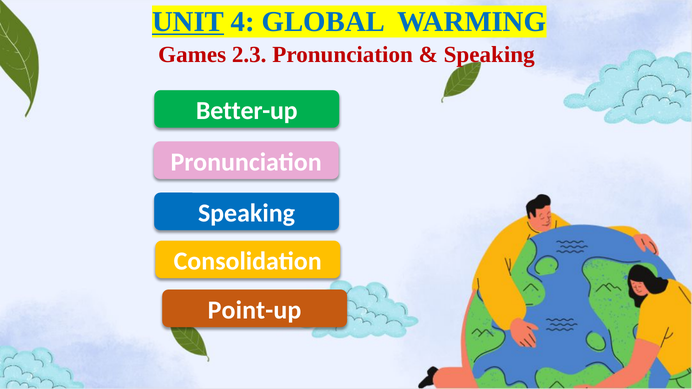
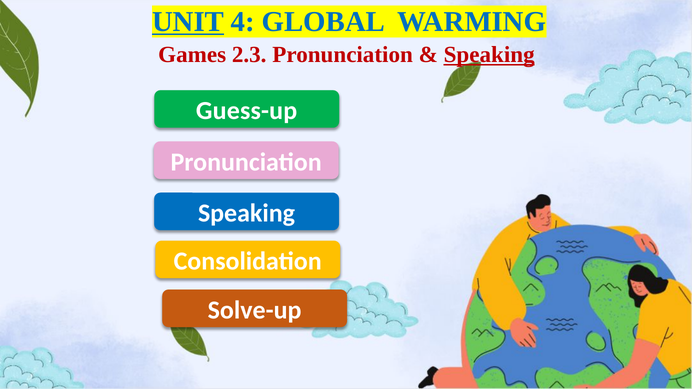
Speaking underline: none -> present (489, 55)
Better-up: Better-up -> Guess-up (247, 111)
Point-up: Point-up -> Solve-up (255, 310)
